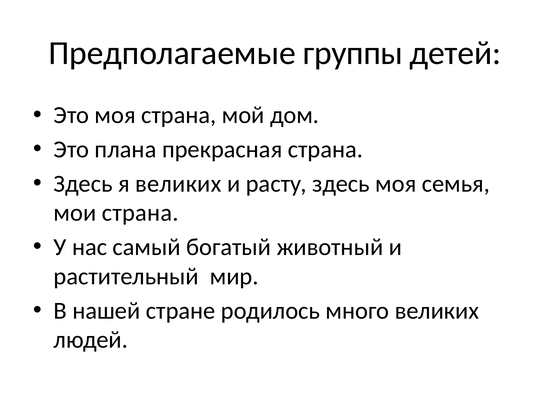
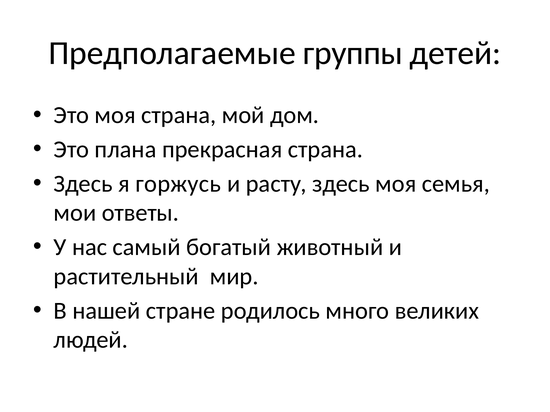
я великих: великих -> горжусь (178, 184)
мои страна: страна -> ответы (140, 213)
